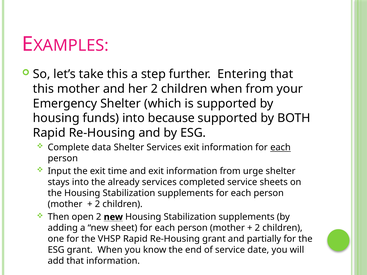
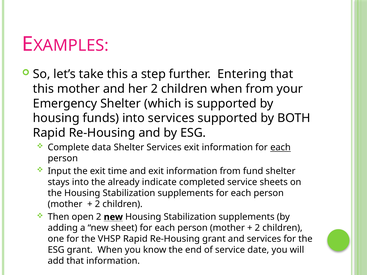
into because: because -> services (171, 118)
urge: urge -> fund (253, 171)
already services: services -> indicate (159, 182)
and partially: partially -> services (264, 239)
